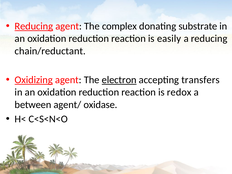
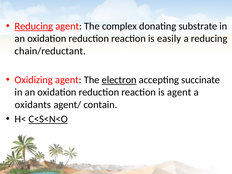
Oxidizing underline: present -> none (34, 80)
transfers: transfers -> succinate (201, 80)
is redox: redox -> agent (179, 92)
between: between -> oxidants (33, 105)
oxidase: oxidase -> contain (100, 105)
C<S<N<O underline: none -> present (48, 119)
